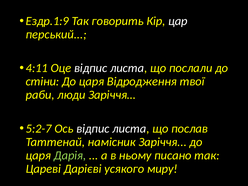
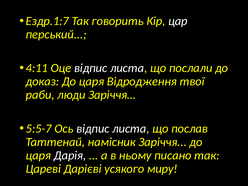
Ездр.1:9: Ездр.1:9 -> Ездр.1:7 (47, 21)
стіни: стіни -> доказ (42, 81)
5:2-7: 5:2-7 -> 5:5-7 (39, 129)
Дарія colour: light green -> white (70, 155)
